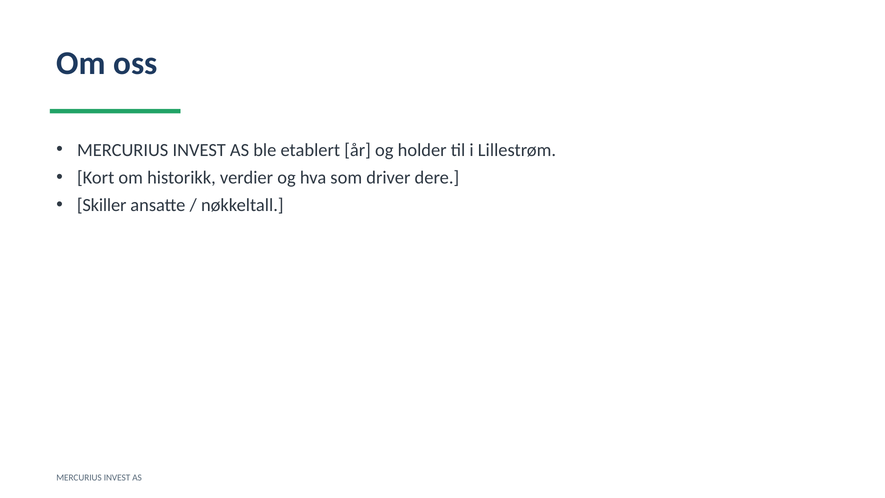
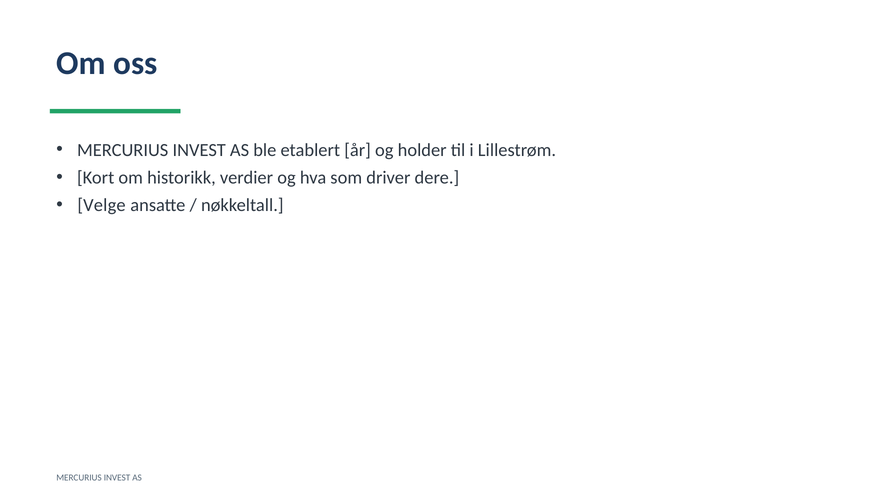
Skiller: Skiller -> Velge (102, 205)
